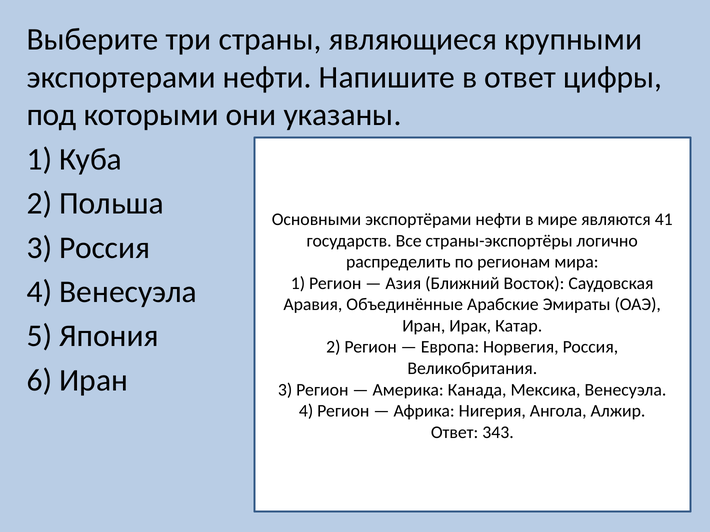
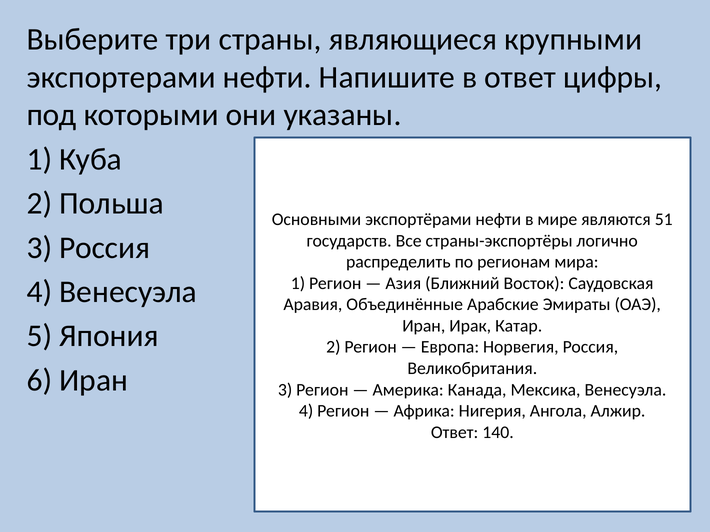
41: 41 -> 51 (664, 220)
343: 343 -> 140 (498, 433)
